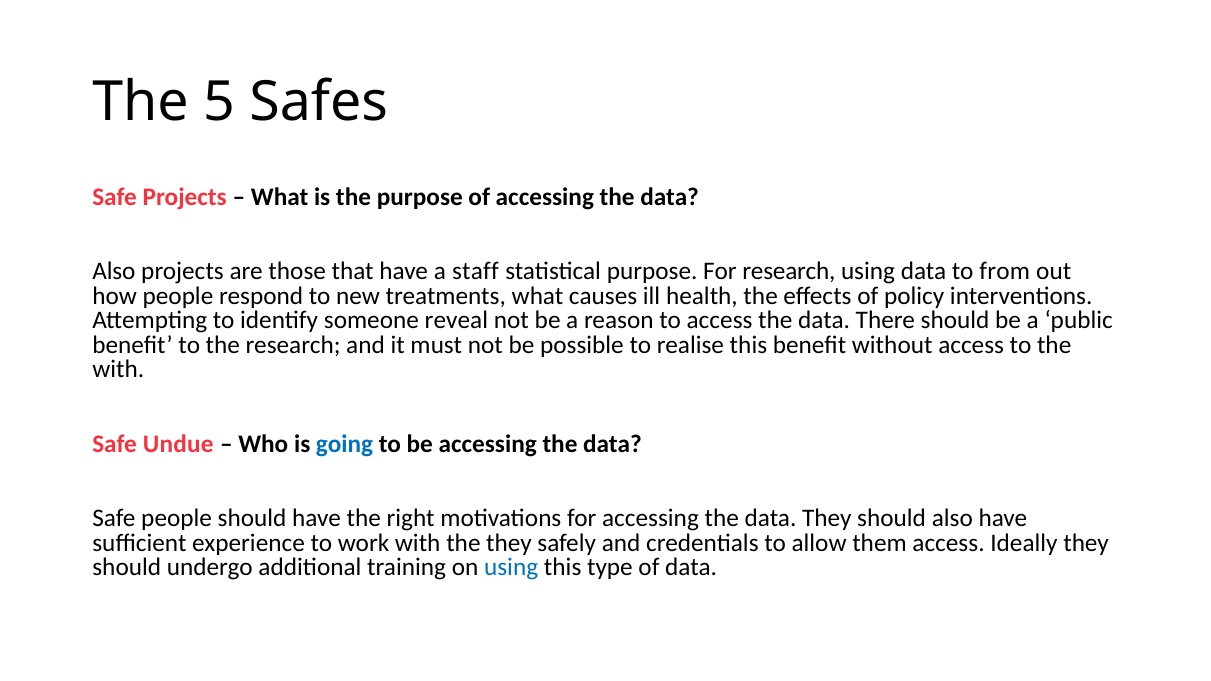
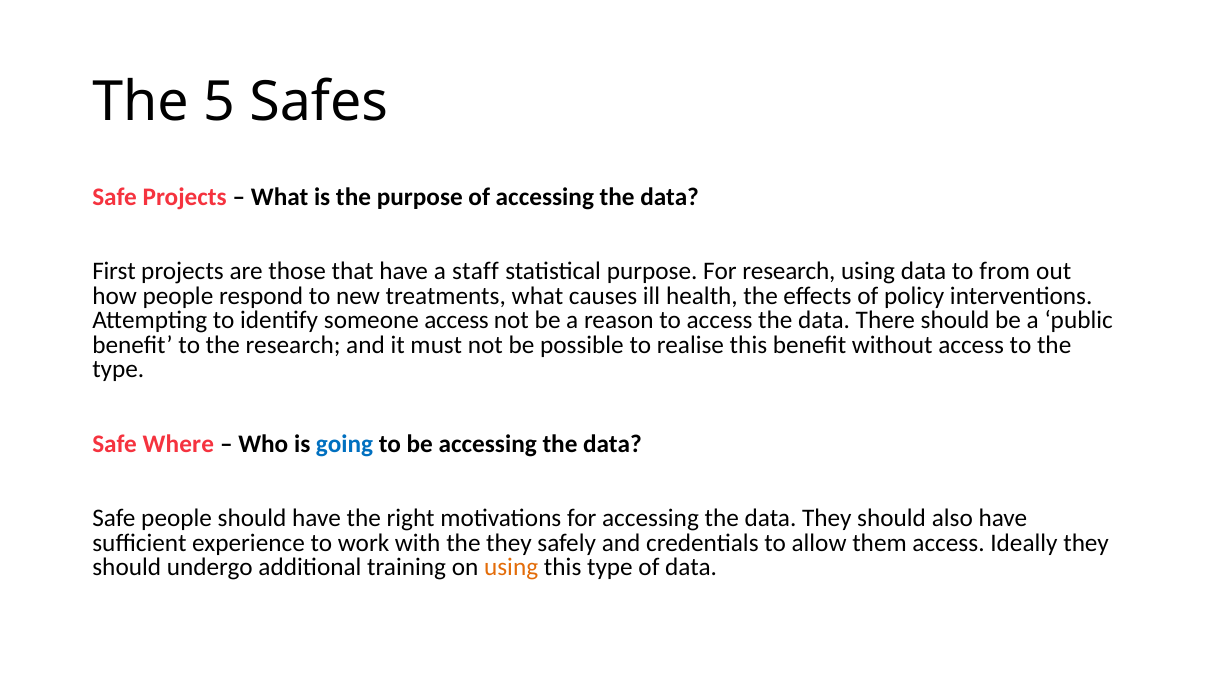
Also: Also -> First (114, 272)
someone reveal: reveal -> access (457, 321)
with: with -> type (118, 370)
Undue: Undue -> Where (178, 444)
using colour: blue -> orange (511, 568)
